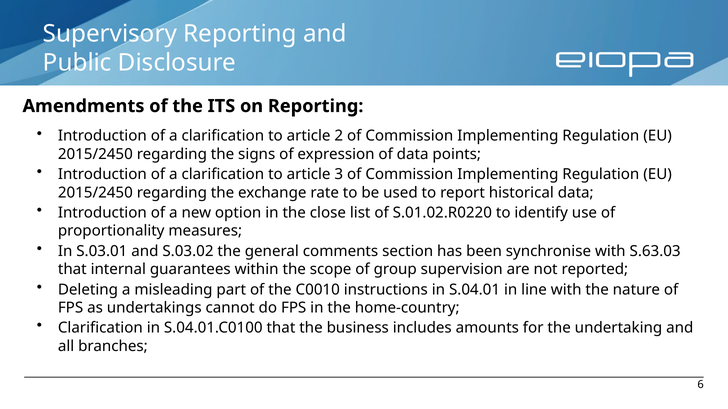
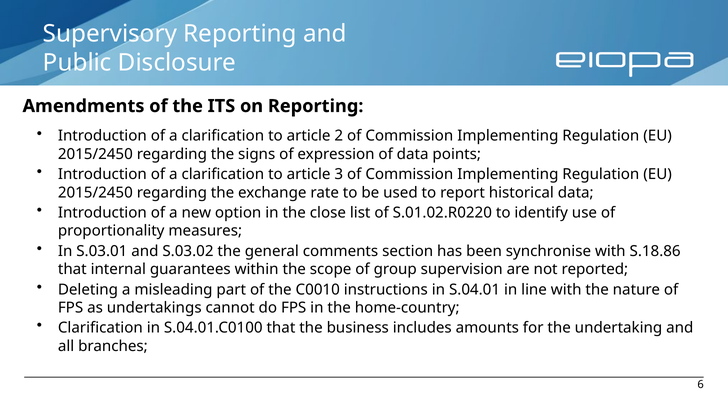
S.63.03: S.63.03 -> S.18.86 (655, 251)
